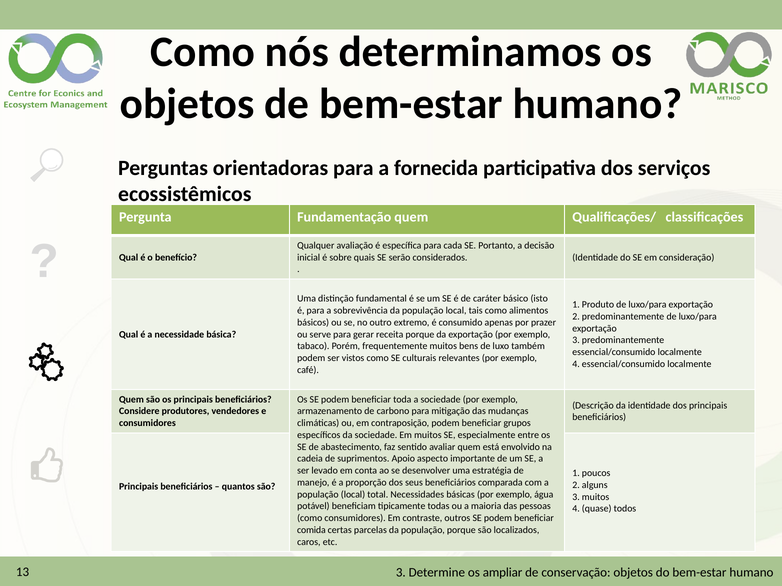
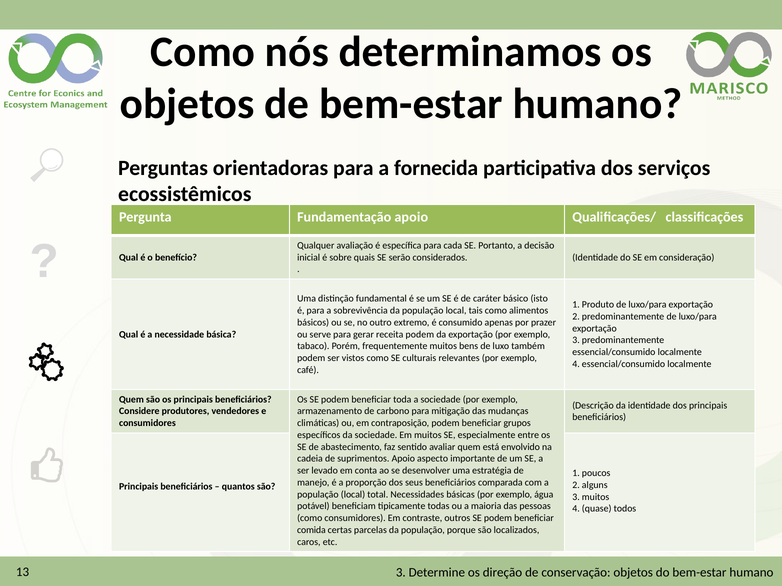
Fundamentação quem: quem -> apoio (411, 217)
receita porque: porque -> podem (420, 335)
ampliar: ampliar -> direção (502, 573)
